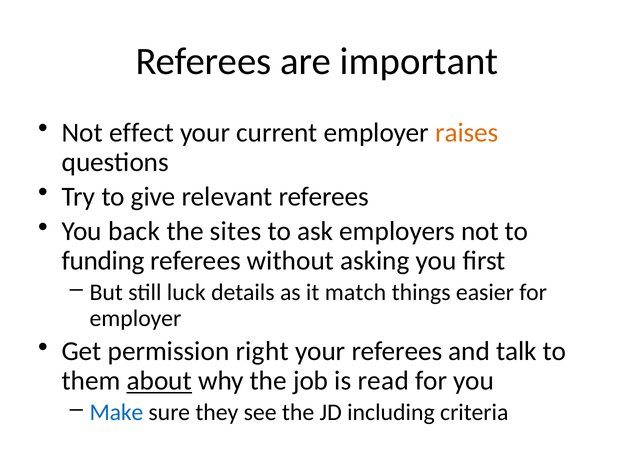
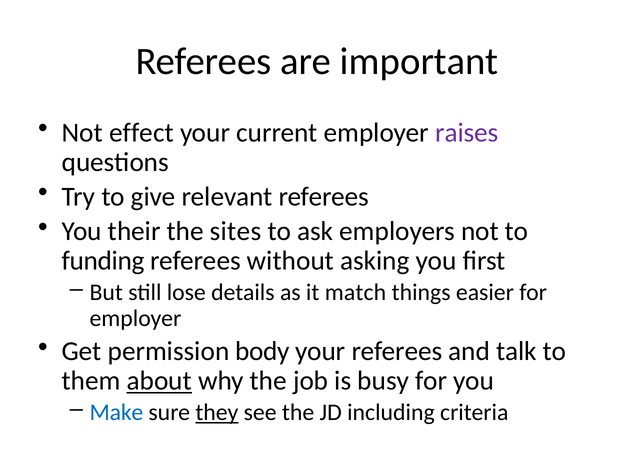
raises colour: orange -> purple (467, 132)
back: back -> their (134, 231)
luck: luck -> lose (186, 292)
right: right -> body (262, 351)
read: read -> busy (383, 380)
they underline: none -> present (217, 412)
